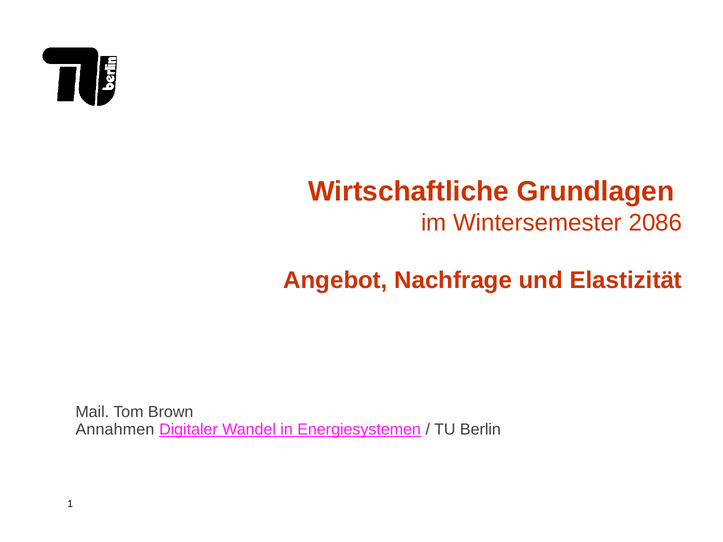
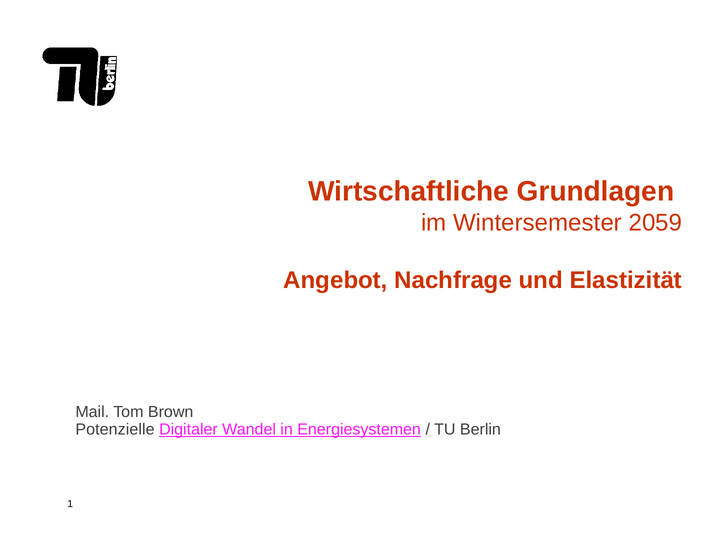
2086: 2086 -> 2059 (655, 223)
Annahmen: Annahmen -> Potenzielle (115, 430)
